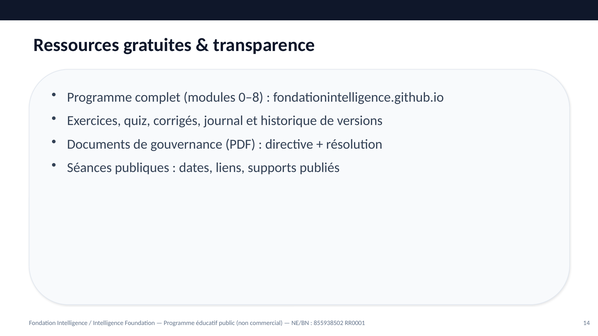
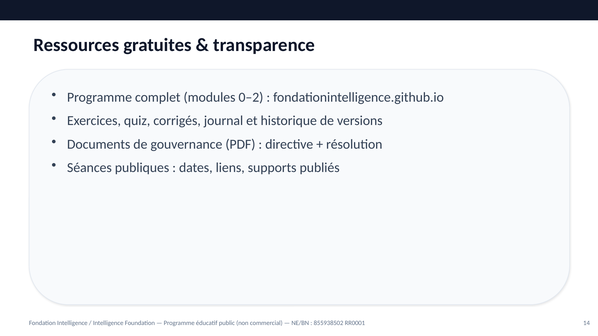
0–8: 0–8 -> 0–2 (251, 97)
